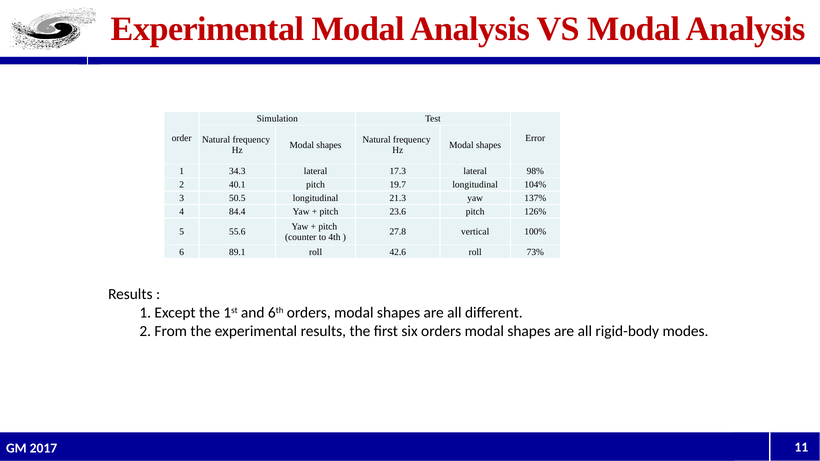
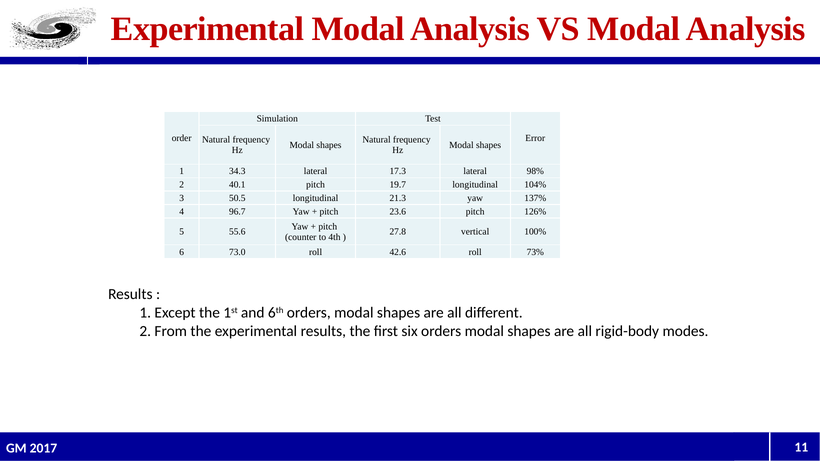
84.4: 84.4 -> 96.7 (237, 212)
89.1: 89.1 -> 73.0 (237, 252)
